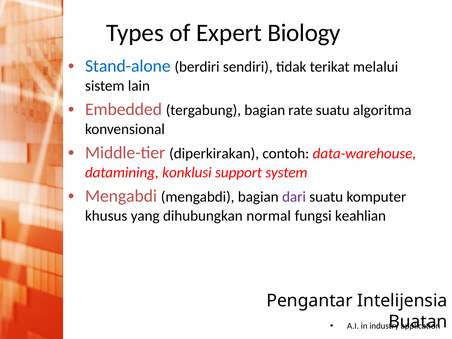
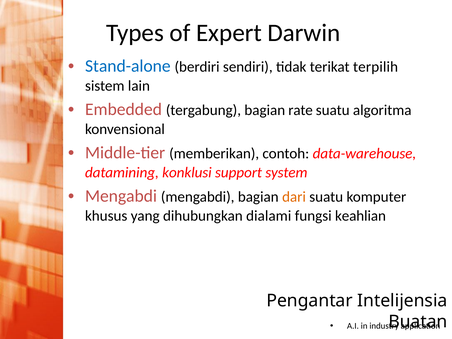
Biology: Biology -> Darwin (304, 33)
melalui: melalui -> terpilih (376, 67)
diperkirakan: diperkirakan -> memberikan (214, 154)
dari colour: purple -> orange (294, 197)
normal: normal -> dialami (269, 216)
